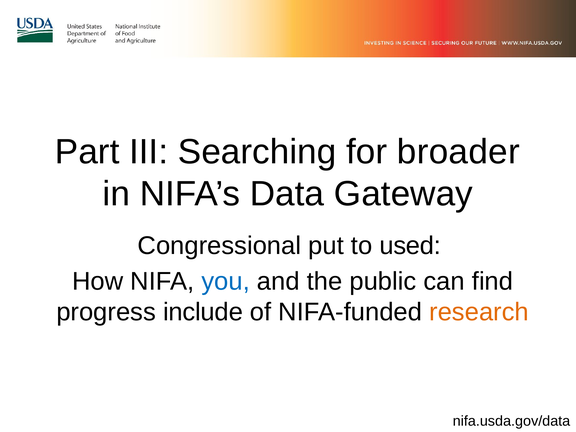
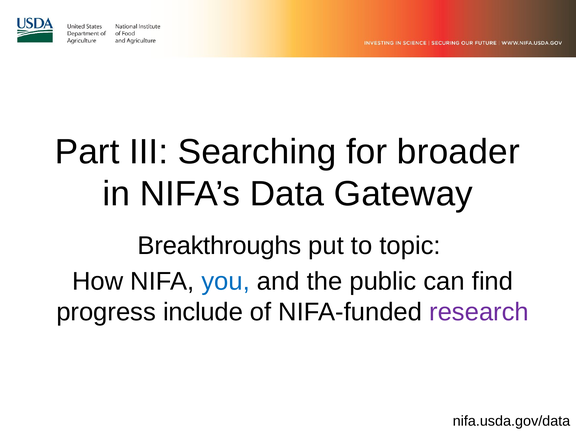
Congressional: Congressional -> Breakthroughs (219, 246)
used: used -> topic (410, 246)
research colour: orange -> purple (479, 312)
